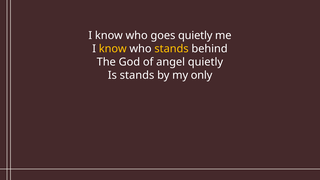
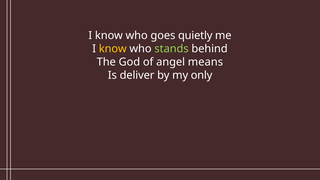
stands colour: yellow -> light green (172, 49)
angel quietly: quietly -> means (205, 62)
Is stands: stands -> deliver (137, 75)
